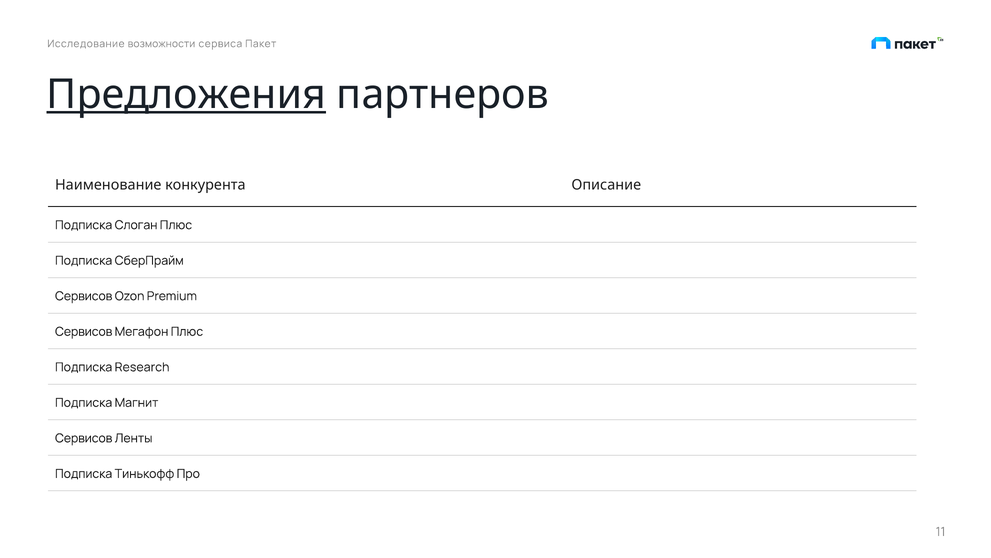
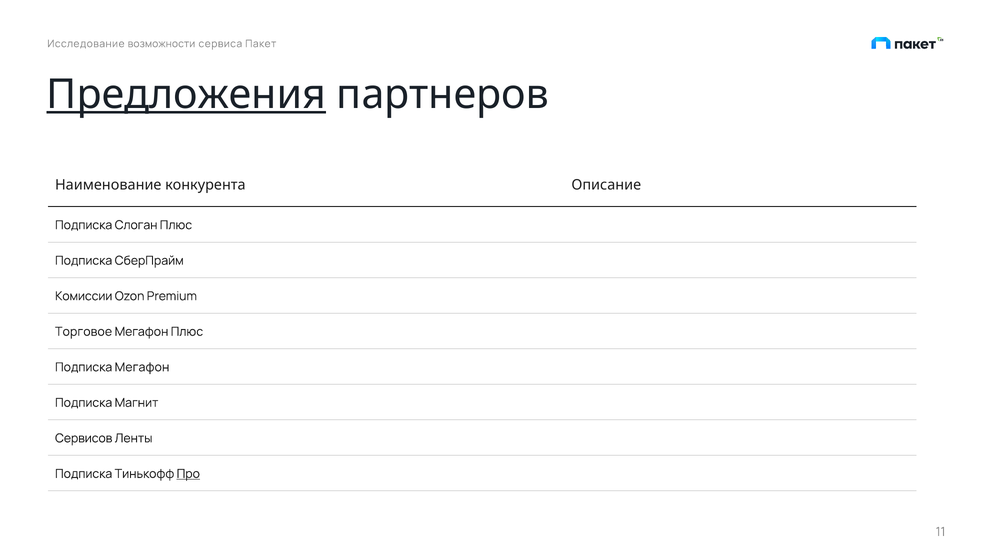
Сервисов: Сервисов -> Комиссии (84, 296)
Сервисов: Сервисов -> Торговое (84, 331)
Подписка Research: Research -> Мегафон (142, 367)
Про underline: none -> present (188, 473)
